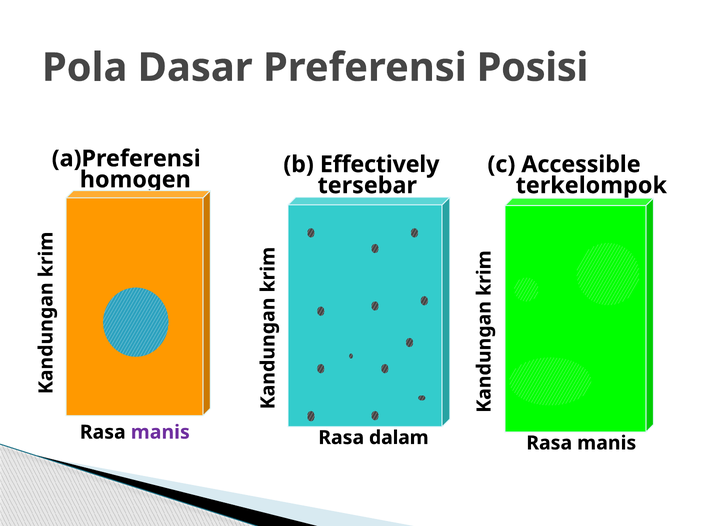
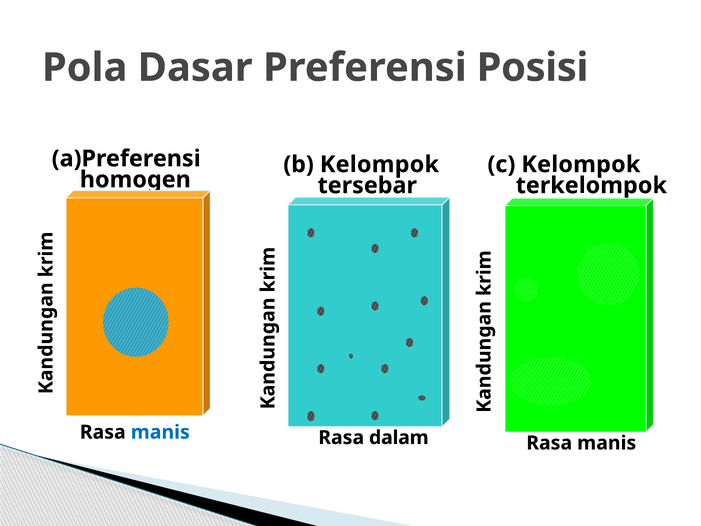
b Effectively: Effectively -> Kelompok (379, 164)
c Accessible: Accessible -> Kelompok (581, 164)
manis colour: purple -> blue (160, 432)
